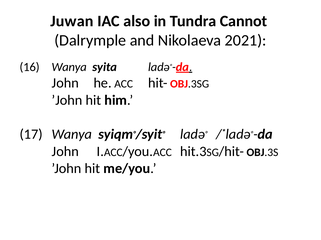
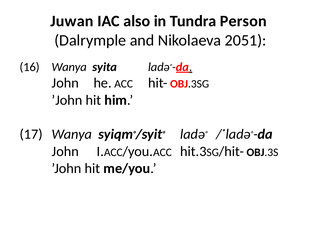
Cannot: Cannot -> Person (243, 21)
2021: 2021 -> 2051 (246, 40)
